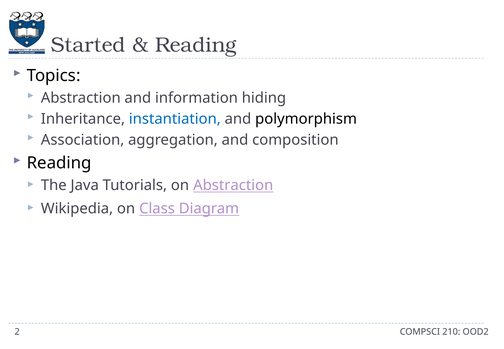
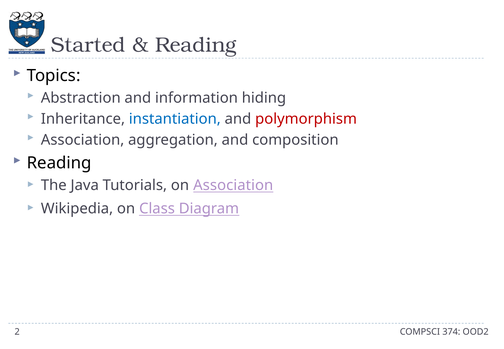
polymorphism colour: black -> red (306, 119)
on Abstraction: Abstraction -> Association (233, 185)
210: 210 -> 374 (451, 332)
